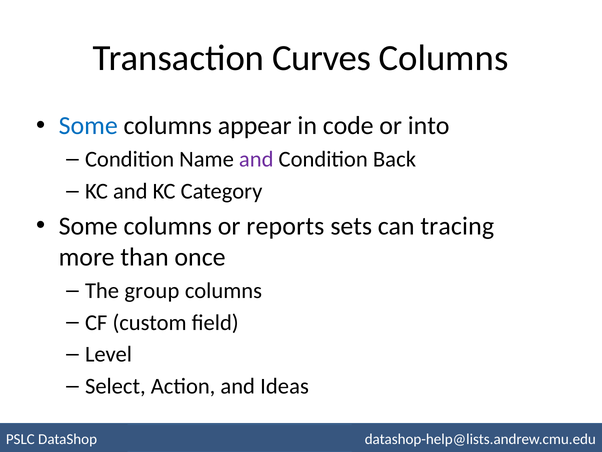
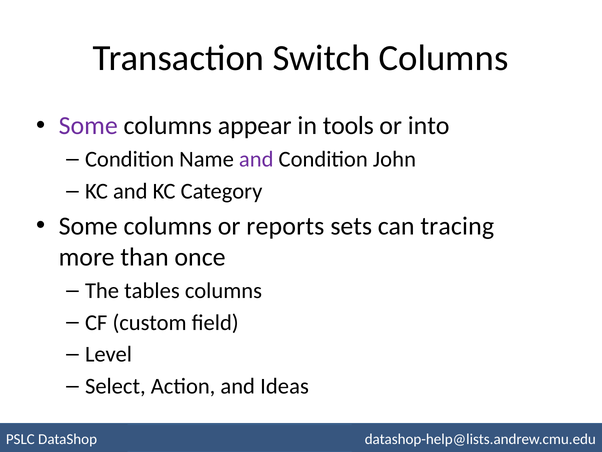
Curves: Curves -> Switch (321, 58)
Some colour: blue -> purple (88, 126)
code: code -> tools (348, 126)
Back: Back -> John (394, 159)
group: group -> tables (152, 291)
